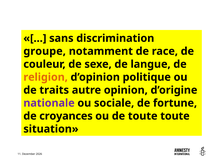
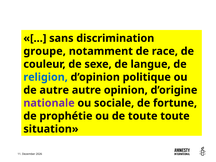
religion colour: orange -> blue (46, 77)
de traits: traits -> autre (54, 90)
croyances: croyances -> prophétie (66, 116)
